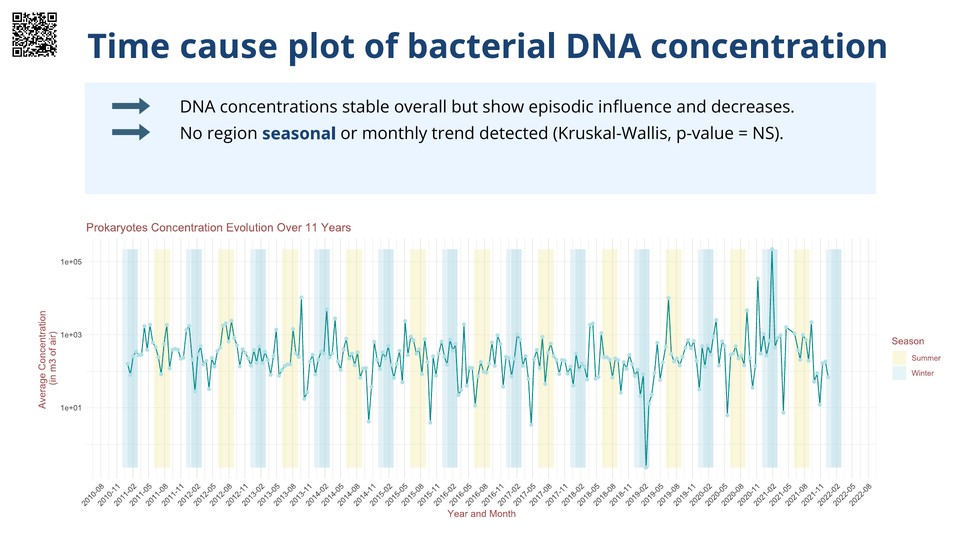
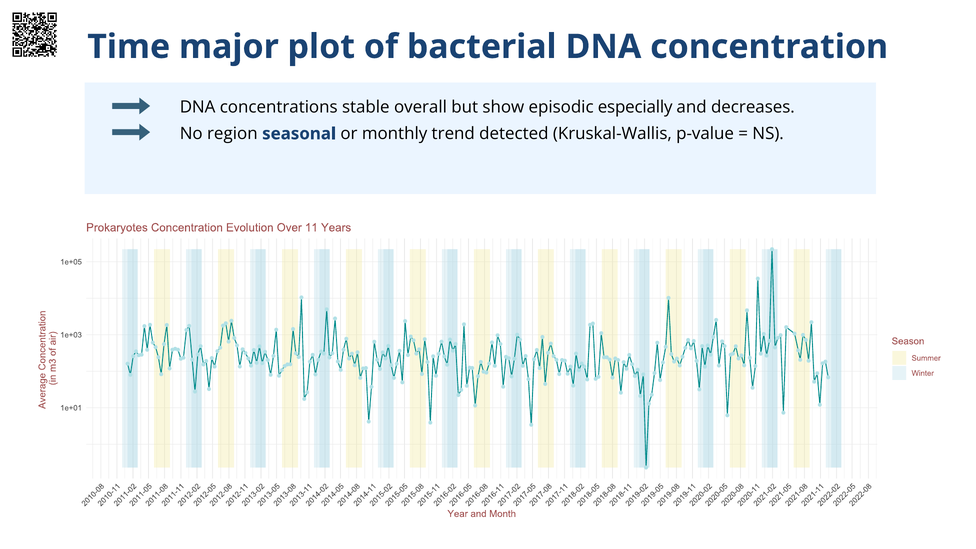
cause: cause -> major (229, 47)
influence: influence -> especially (635, 107)
